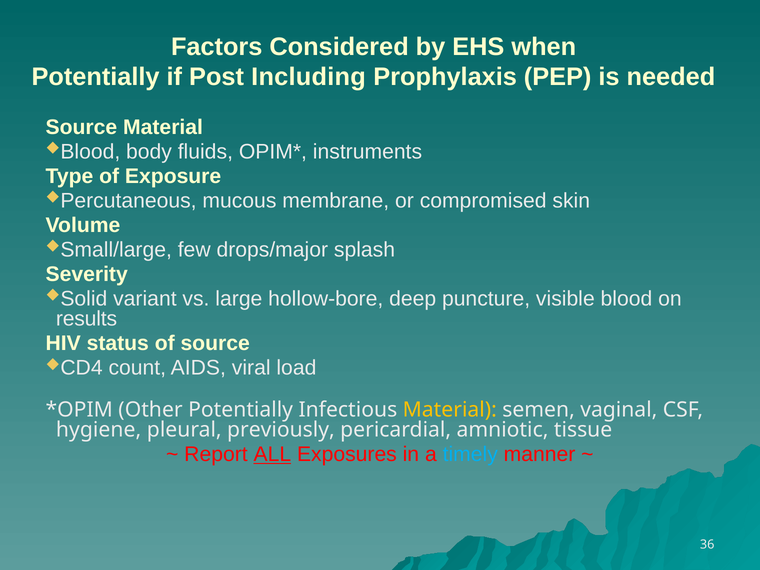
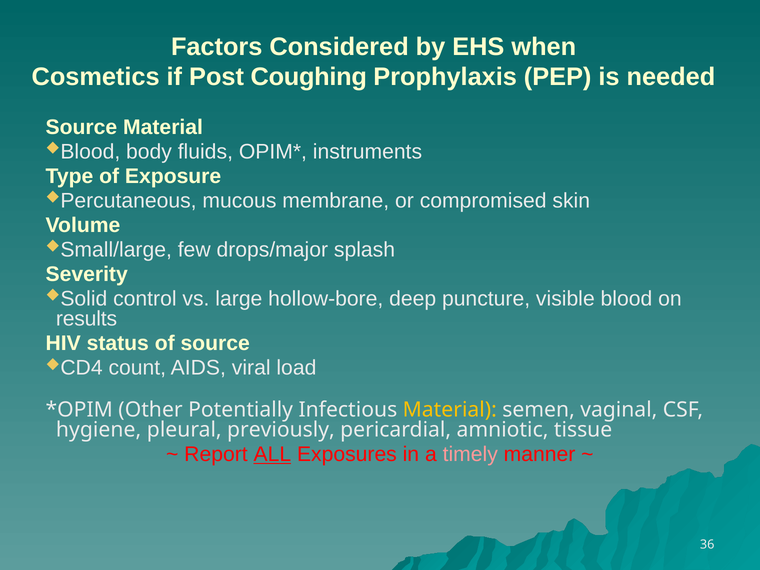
Potentially: Potentially -> Cosmetics (96, 77)
Including: Including -> Coughing (309, 77)
variant: variant -> control (145, 299)
timely colour: light blue -> pink (470, 454)
